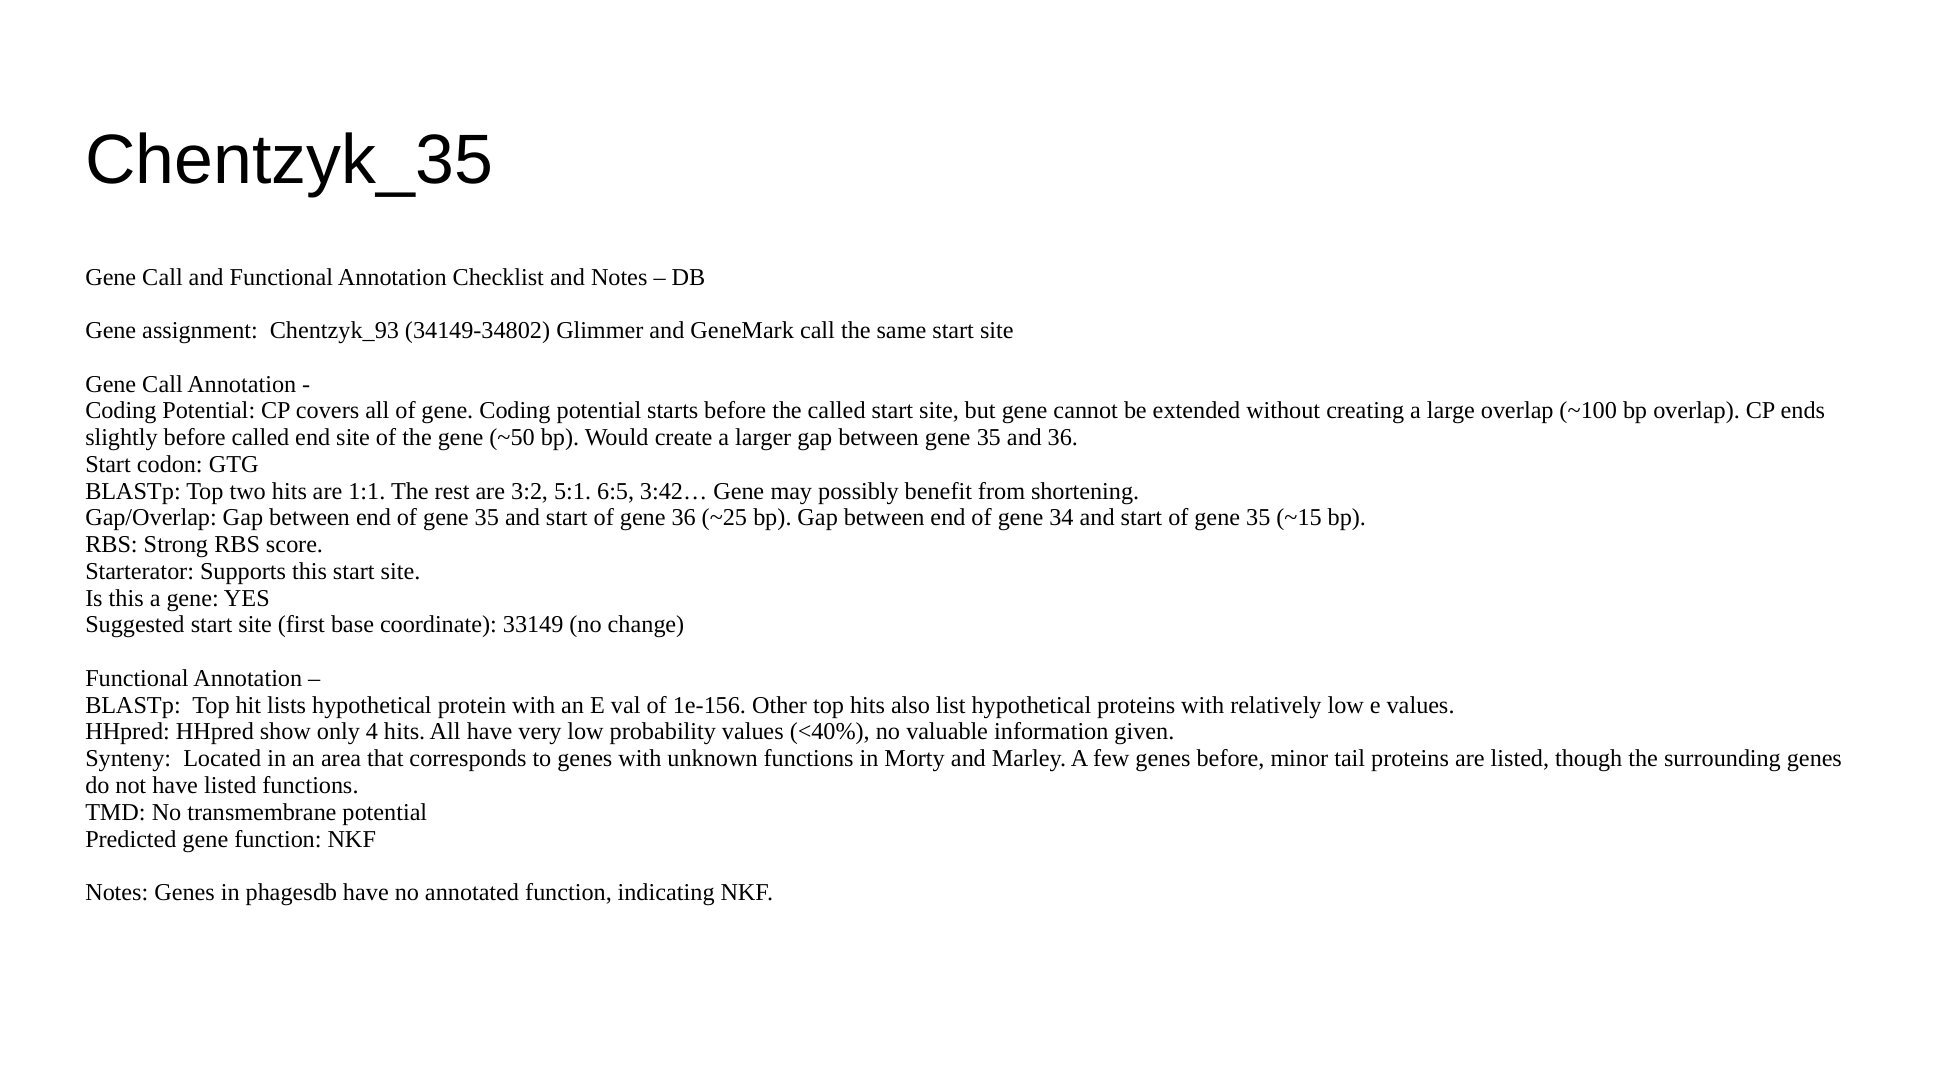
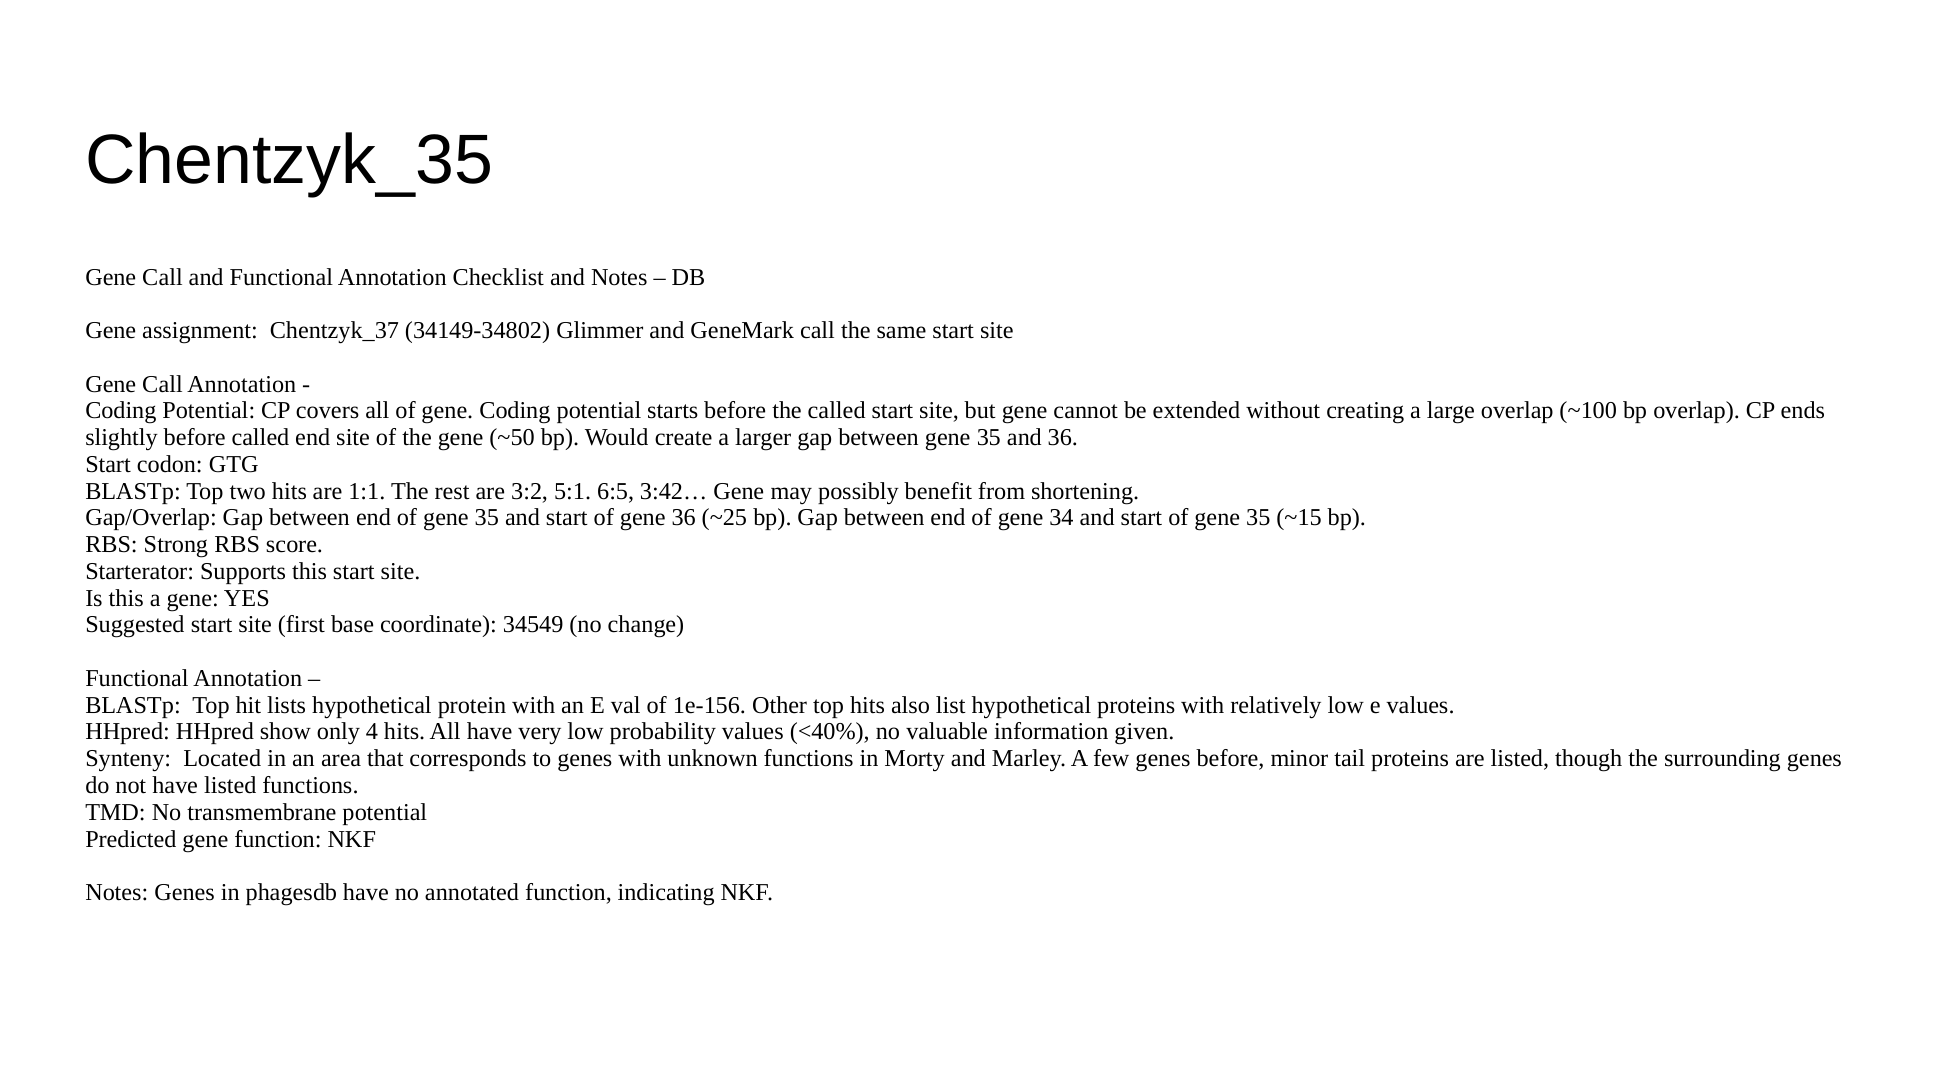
Chentzyk_93: Chentzyk_93 -> Chentzyk_37 (334, 331)
33149: 33149 -> 34549 (533, 625)
